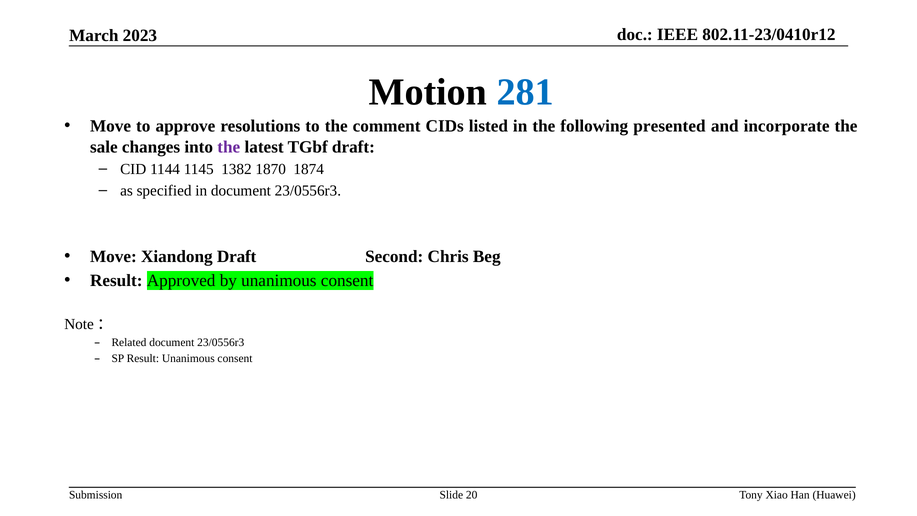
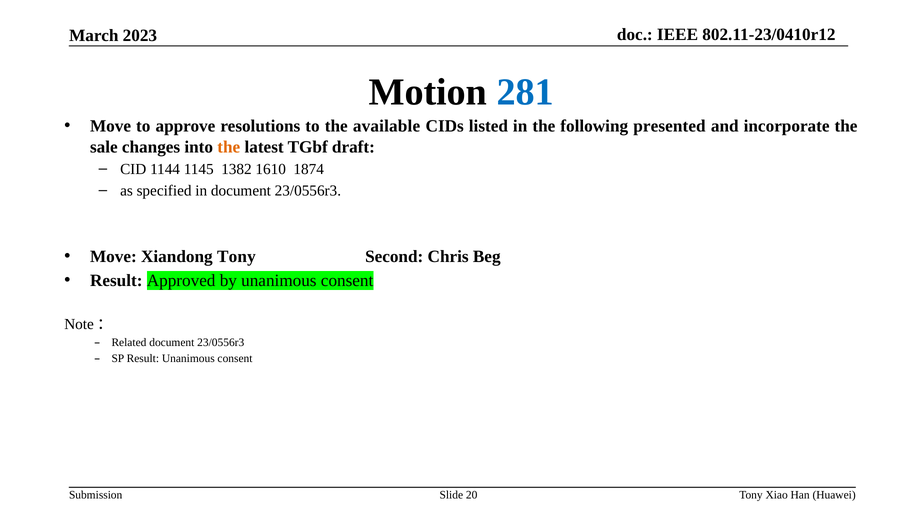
comment: comment -> available (387, 126)
the colour: purple -> orange (229, 147)
1870: 1870 -> 1610 (271, 169)
Xiandong Draft: Draft -> Tony (236, 256)
